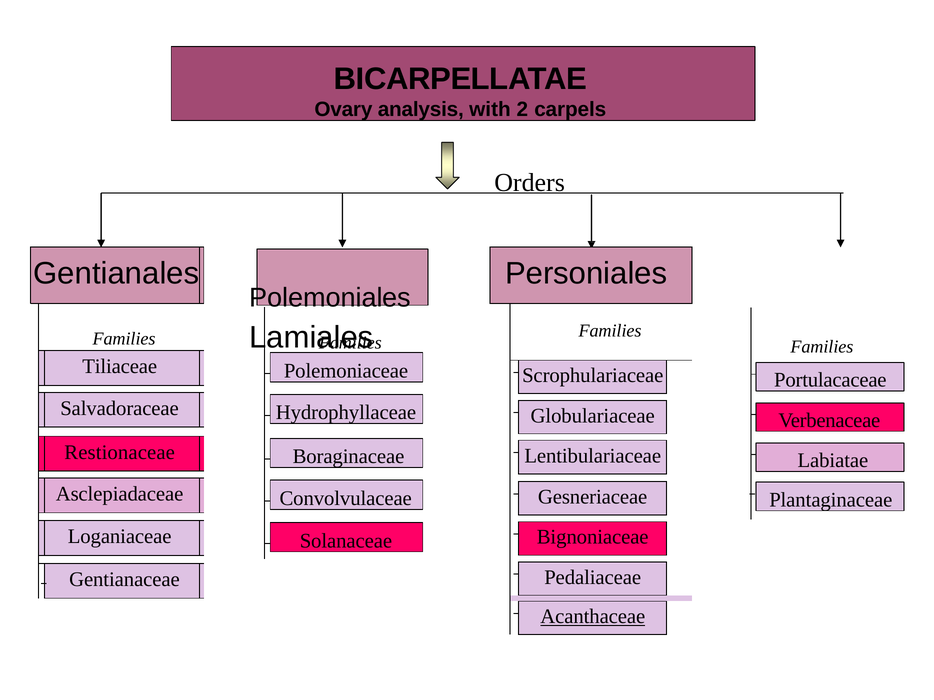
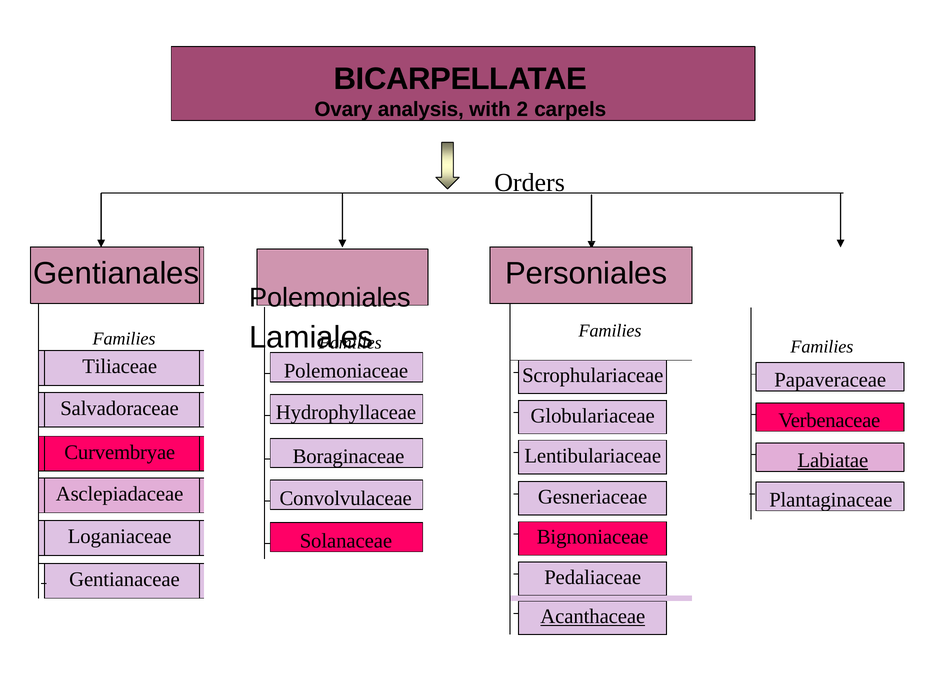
Portulacaceae: Portulacaceae -> Papaveraceae (830, 380)
Restionaceae: Restionaceae -> Curvembryae (120, 453)
Labiatae underline: none -> present (833, 461)
